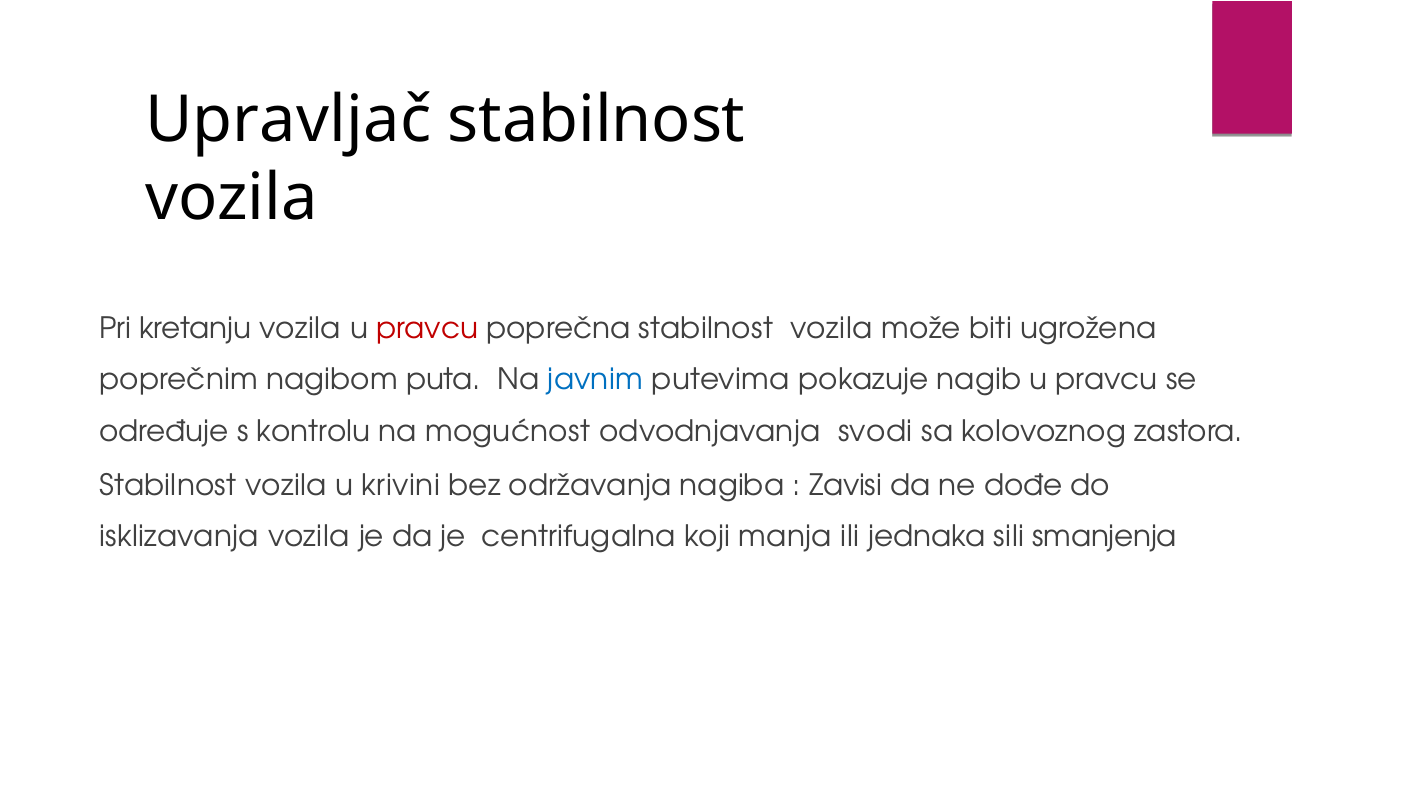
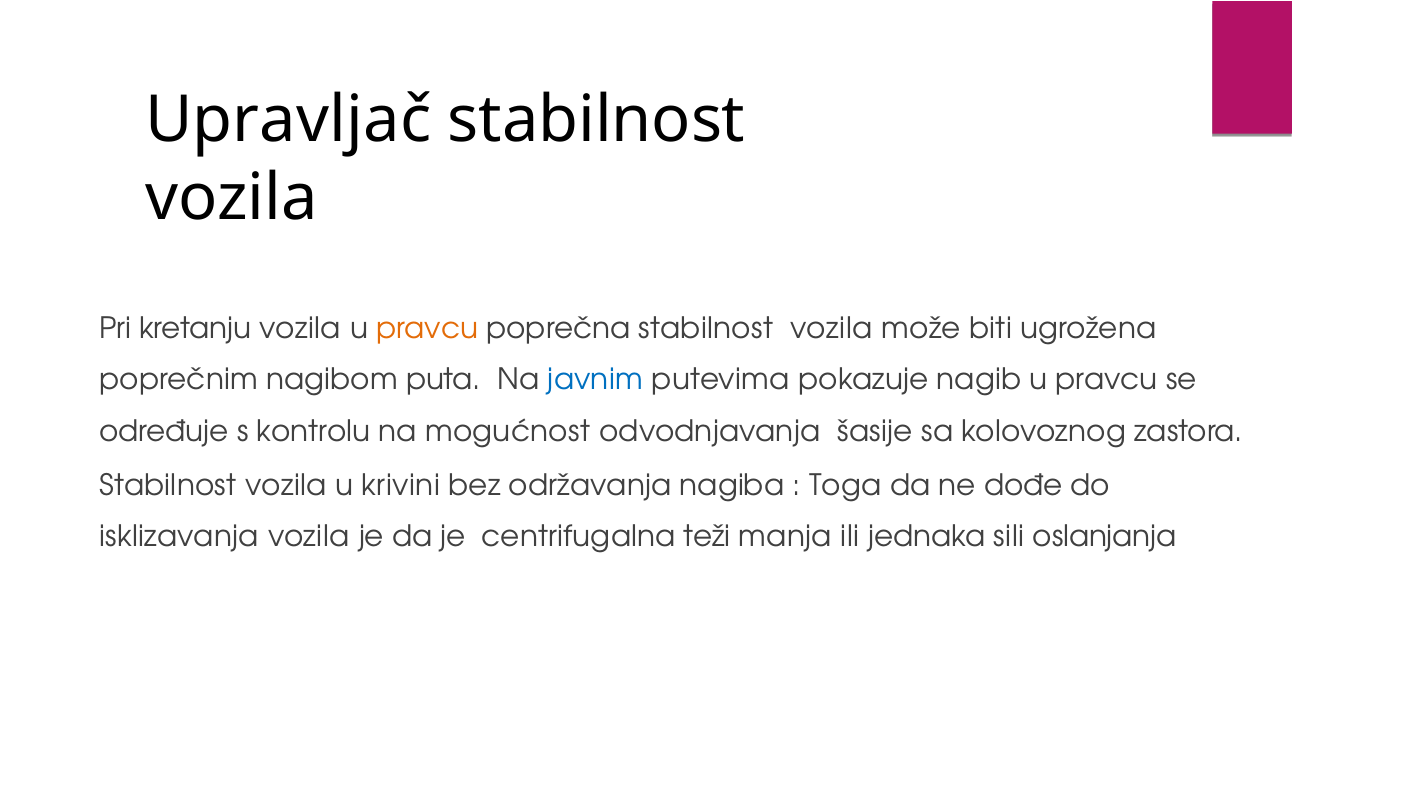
pravcu colour: red -> orange (427, 328)
svodi: svodi -> šasije (875, 432)
Zavisi: Zavisi -> Toga (845, 486)
koji: koji -> teži (707, 537)
smanjenja: smanjenja -> oslanjanja (1105, 537)
